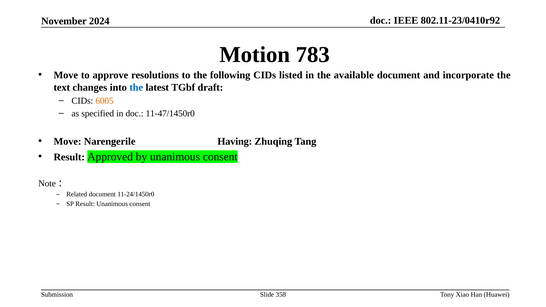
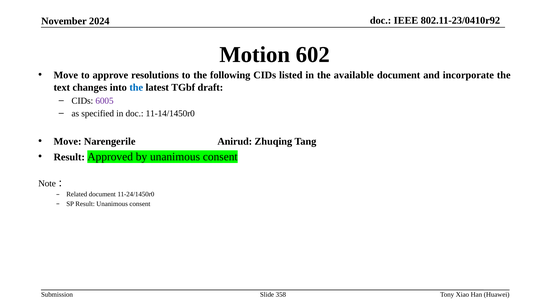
783: 783 -> 602 (313, 55)
6005 colour: orange -> purple (105, 101)
11-47/1450r0: 11-47/1450r0 -> 11-14/1450r0 (170, 113)
Having: Having -> Anirud (235, 142)
